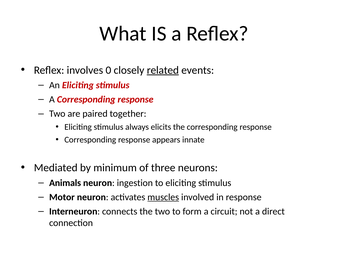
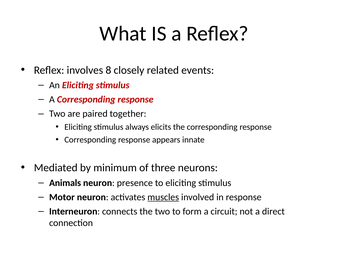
0: 0 -> 8 (108, 70)
related underline: present -> none (163, 70)
ingestion: ingestion -> presence (135, 183)
